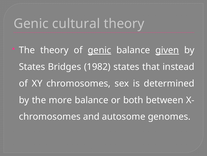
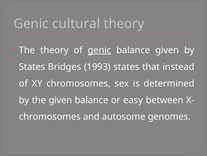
given underline: present -> none (167, 50)
1982: 1982 -> 1993 (97, 67)
the more: more -> given (60, 100)
both: both -> easy (133, 100)
